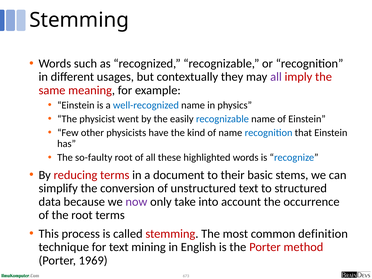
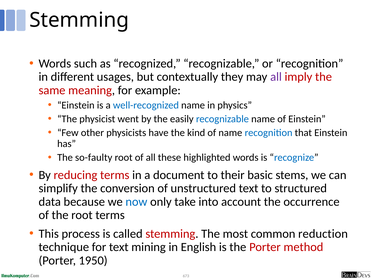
now colour: purple -> blue (136, 202)
definition: definition -> reduction (323, 234)
1969: 1969 -> 1950 (93, 260)
